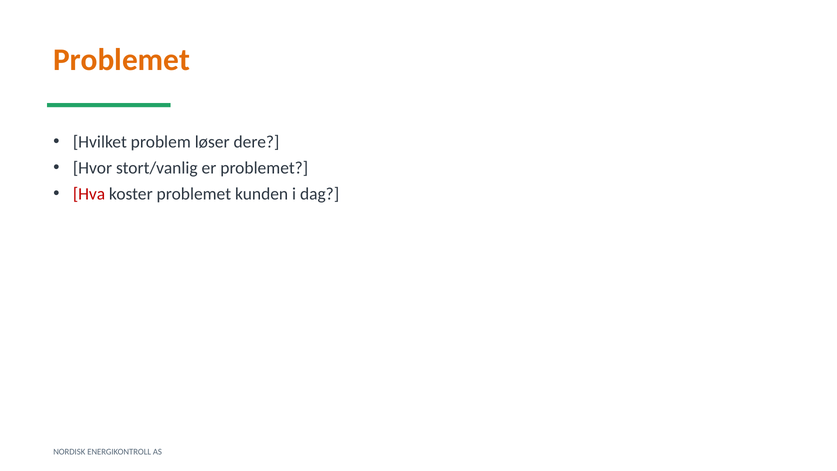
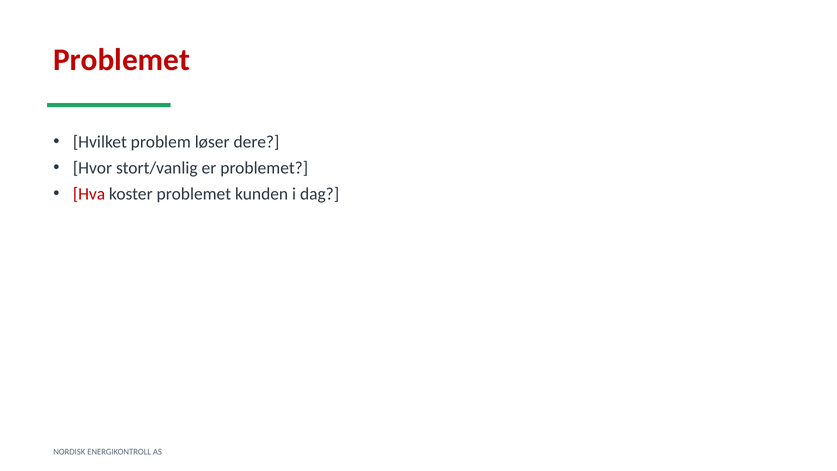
Problemet colour: orange -> red (122, 60)
